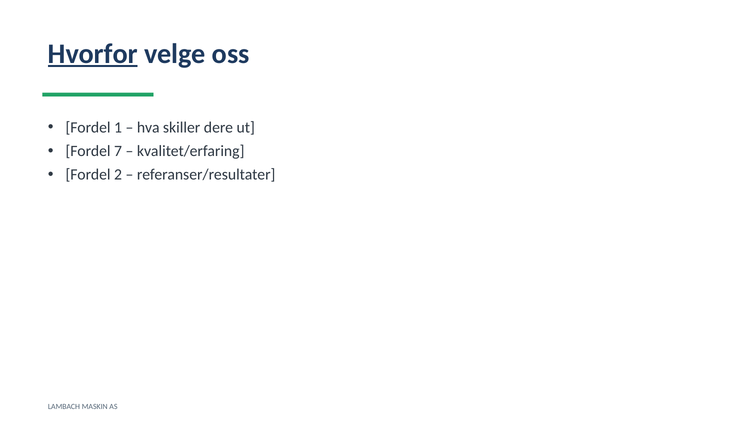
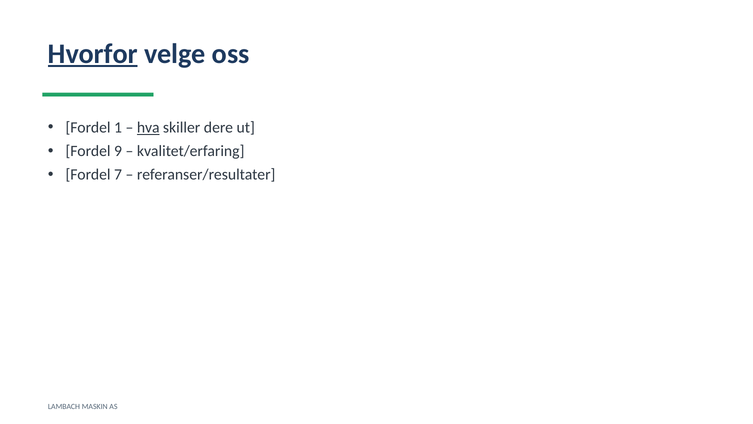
hva underline: none -> present (148, 128)
7: 7 -> 9 (118, 151)
2: 2 -> 7 (118, 175)
